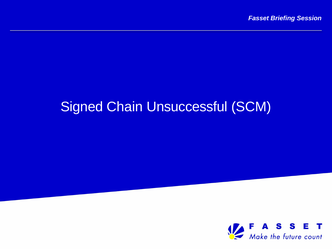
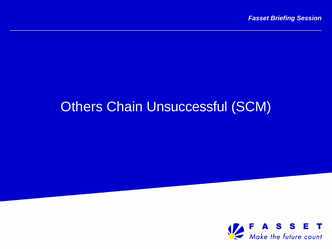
Signed: Signed -> Others (82, 107)
